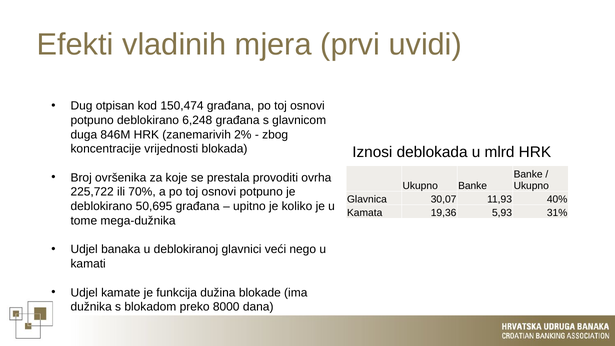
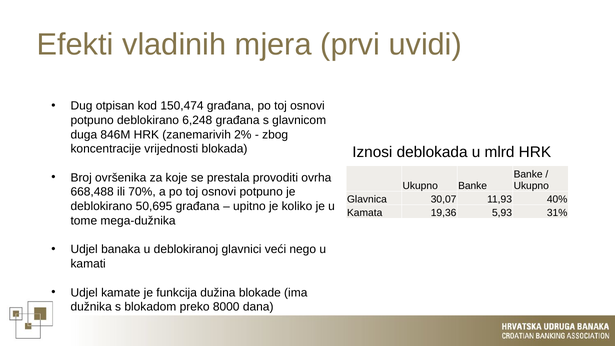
225,722: 225,722 -> 668,488 (92, 192)
